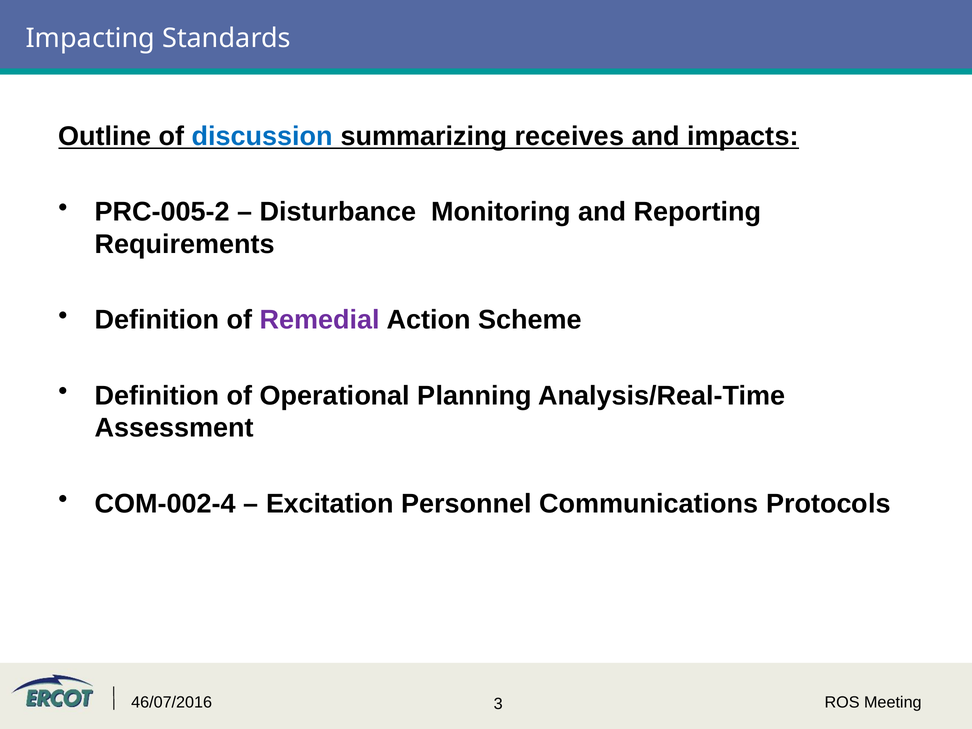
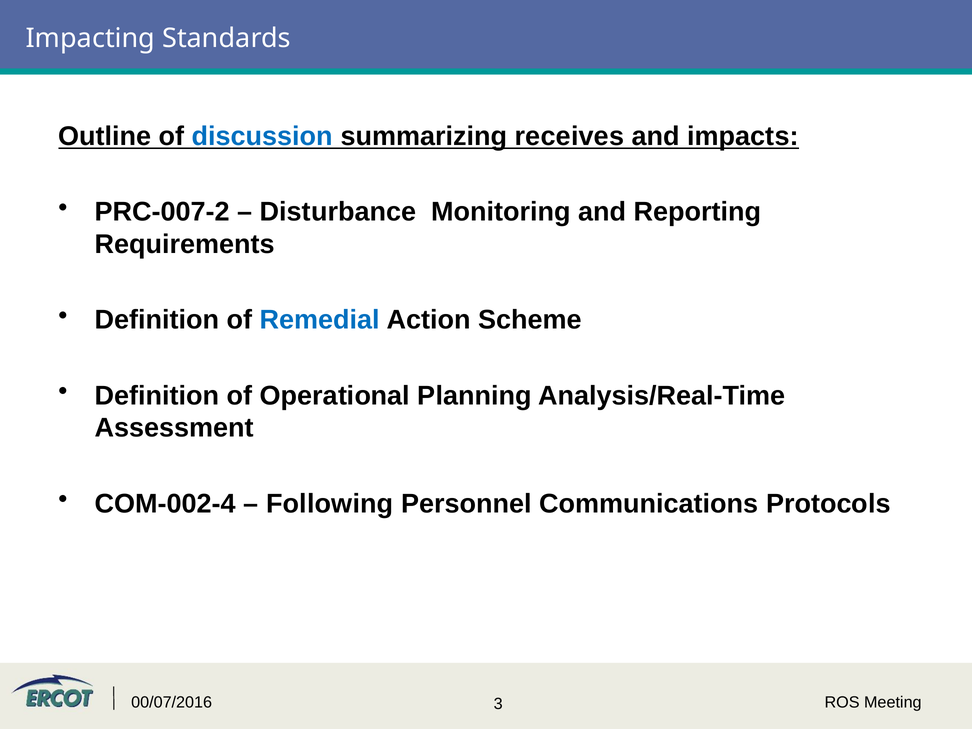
PRC-005-2: PRC-005-2 -> PRC-007-2 (162, 212)
Remedial colour: purple -> blue (320, 320)
Excitation: Excitation -> Following (330, 504)
46/07/2016: 46/07/2016 -> 00/07/2016 (172, 702)
